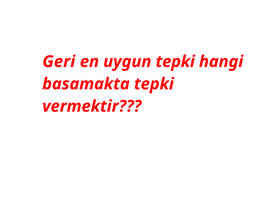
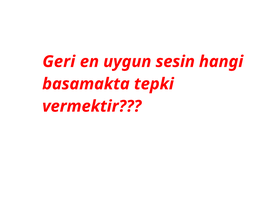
uygun tepki: tepki -> sesin (175, 62)
